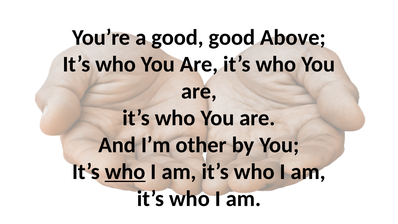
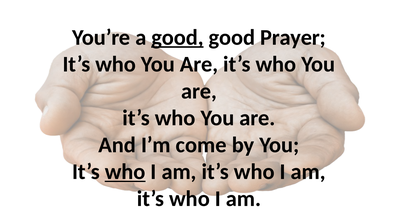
good underline: none -> present (177, 37)
Above: Above -> Prayer (293, 37)
other: other -> come (201, 145)
